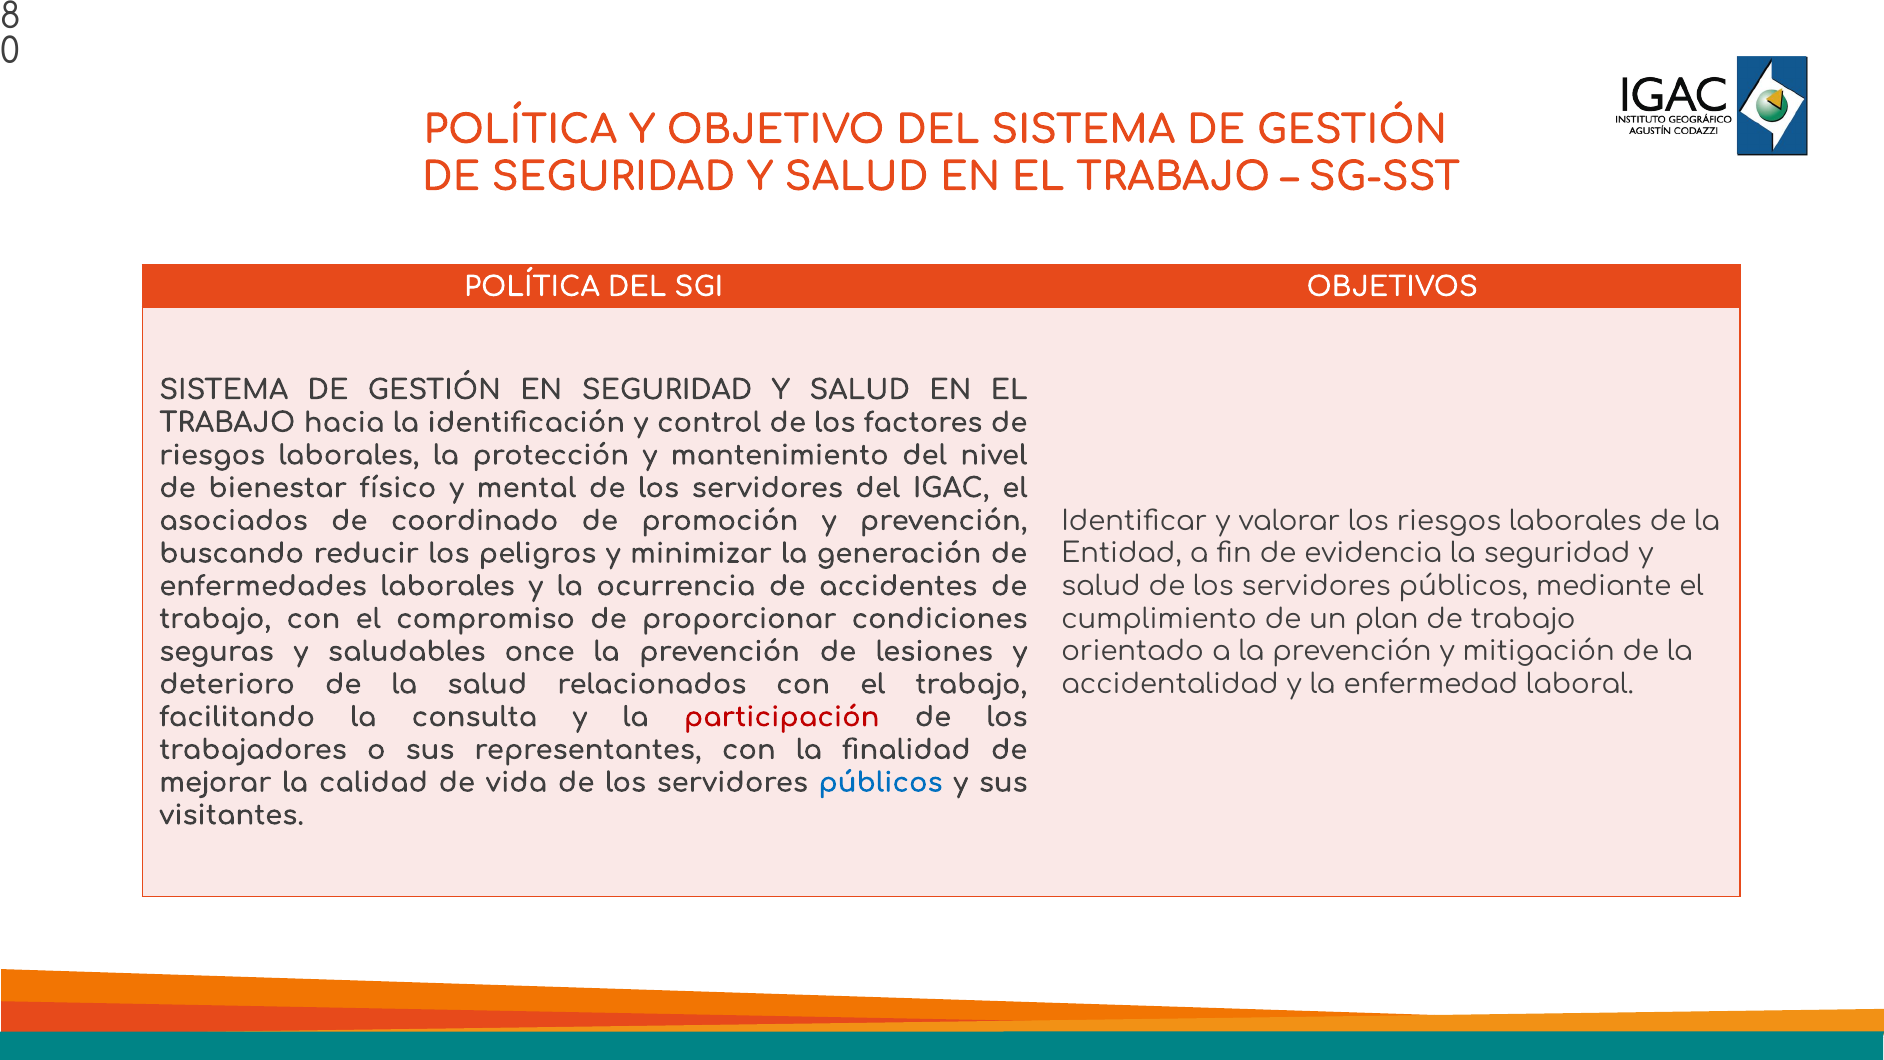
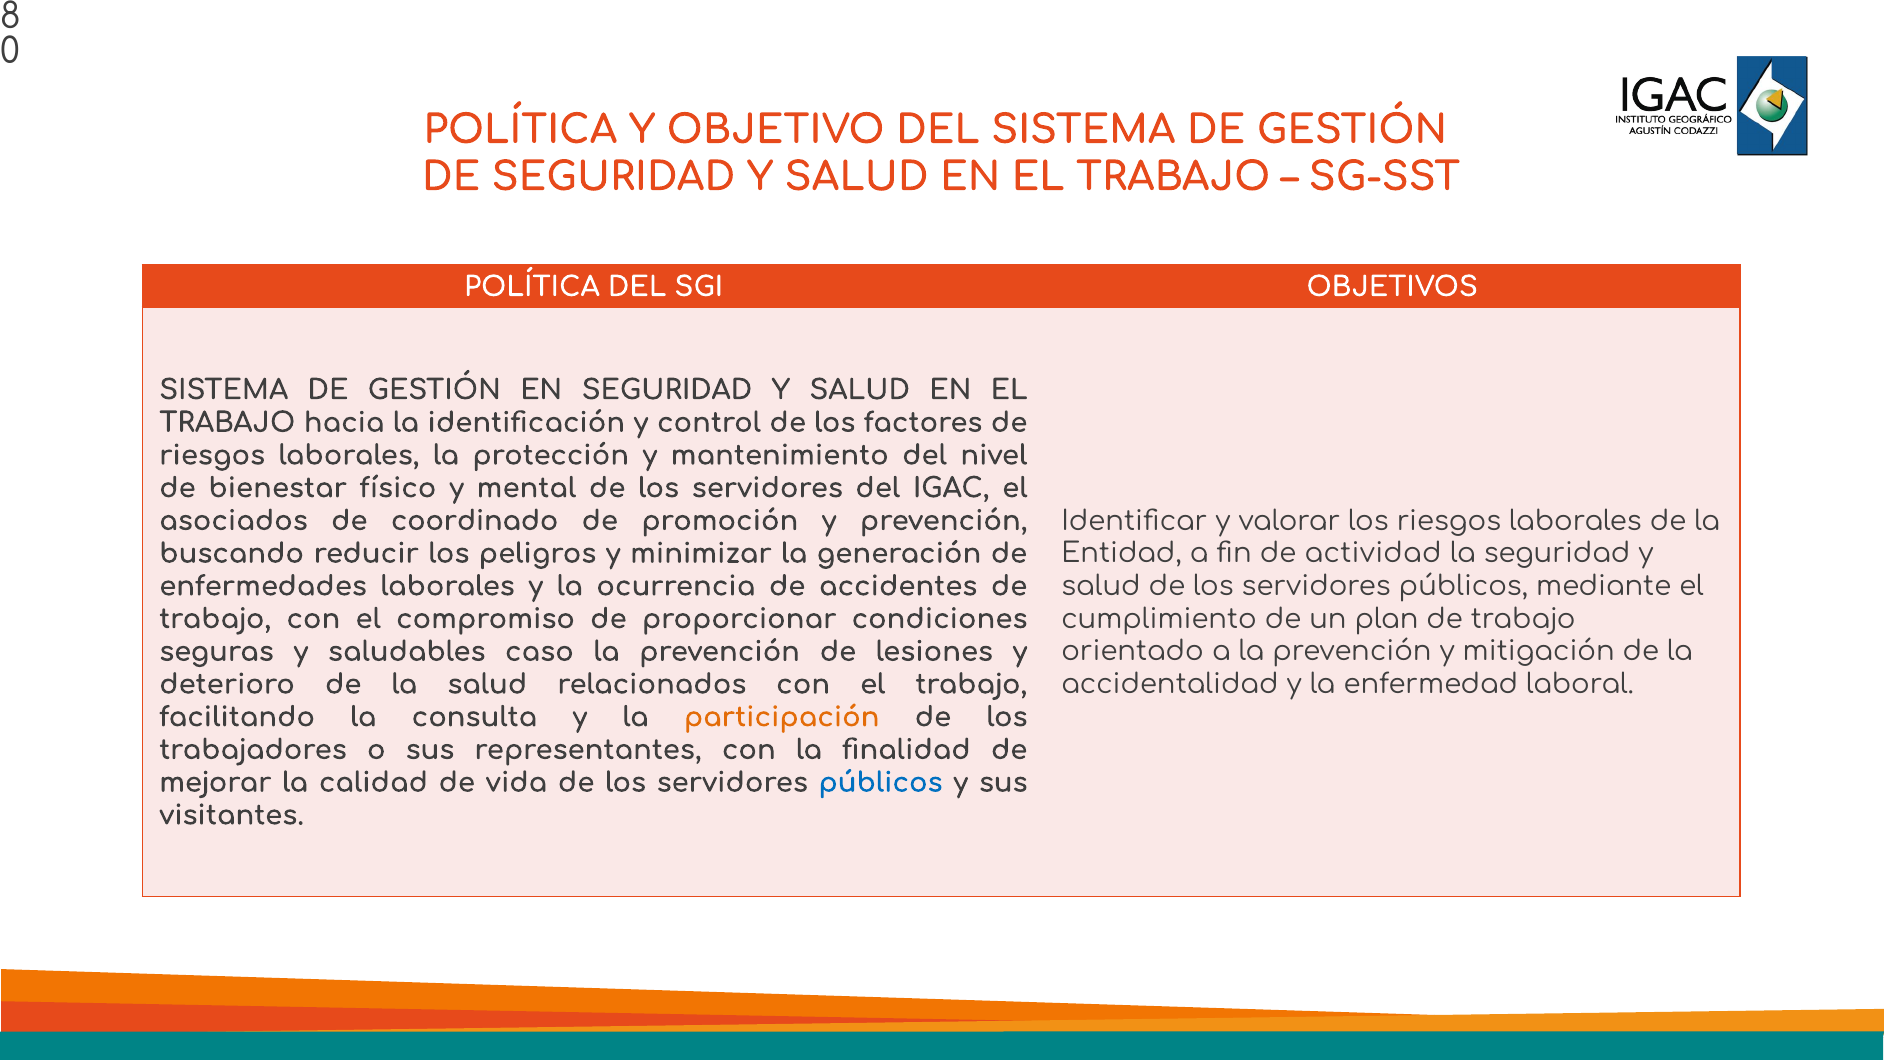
evidencia: evidencia -> actividad (1373, 554)
once: once -> caso (539, 652)
participación colour: red -> orange (782, 717)
